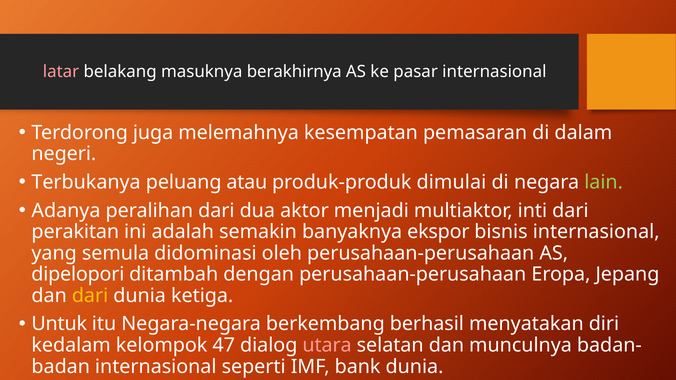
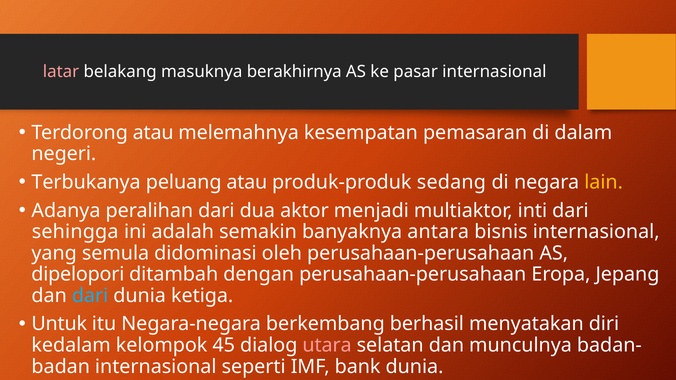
Terdorong juga: juga -> atau (153, 133)
dimulai: dimulai -> sedang (451, 182)
lain colour: light green -> yellow (604, 182)
perakitan: perakitan -> sehingga (75, 232)
ekspor: ekspor -> antara (438, 232)
dari colour: yellow -> light blue (90, 296)
47: 47 -> 45 (224, 345)
